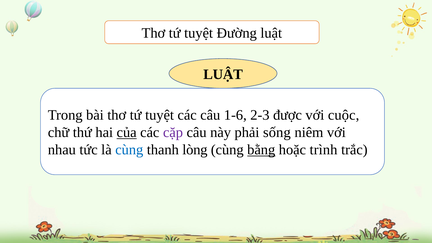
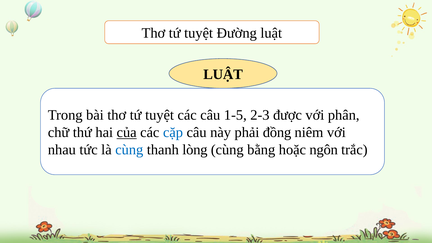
1-6: 1-6 -> 1-5 (235, 115)
cuộc: cuộc -> phân (344, 115)
cặp colour: purple -> blue (173, 132)
sống: sống -> đồng (277, 132)
bằng underline: present -> none (261, 150)
trình: trình -> ngôn (324, 150)
